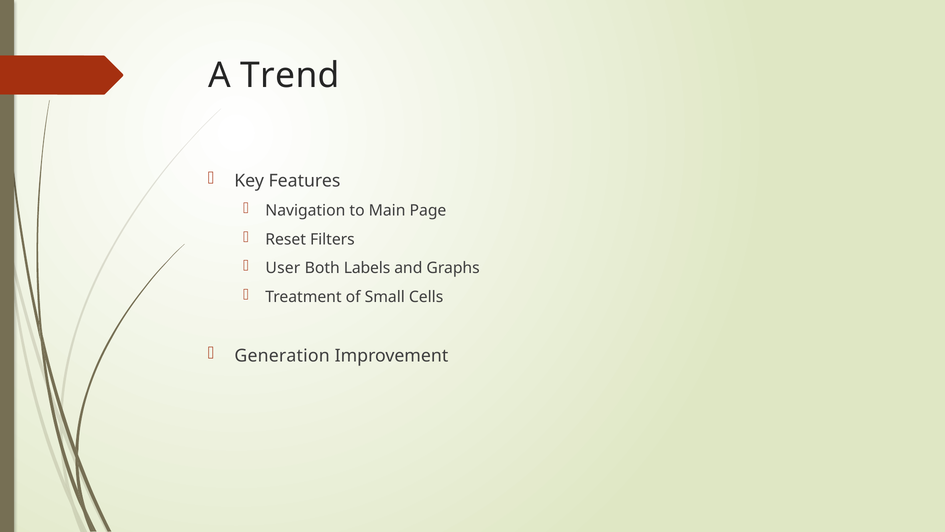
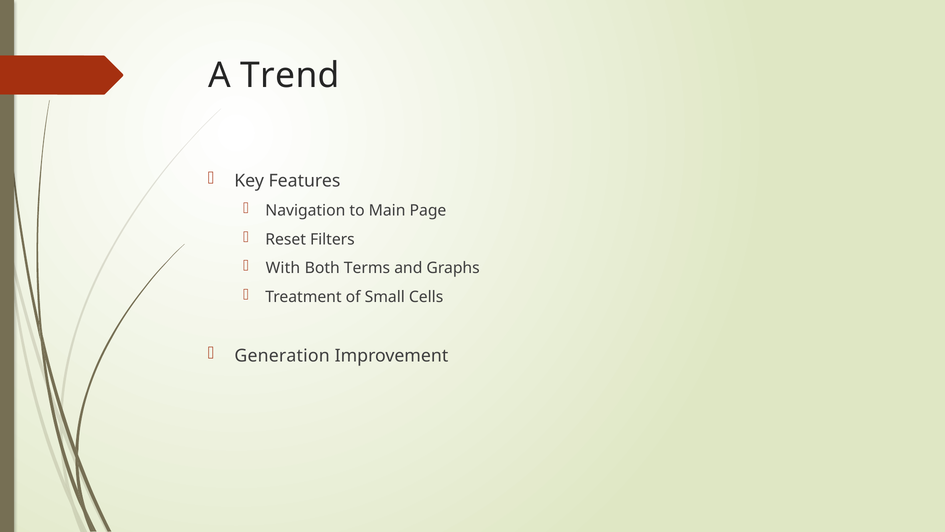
User: User -> With (283, 268)
Labels: Labels -> Terms (367, 268)
